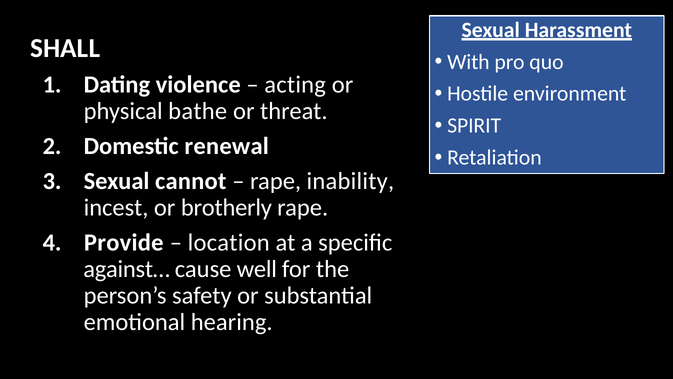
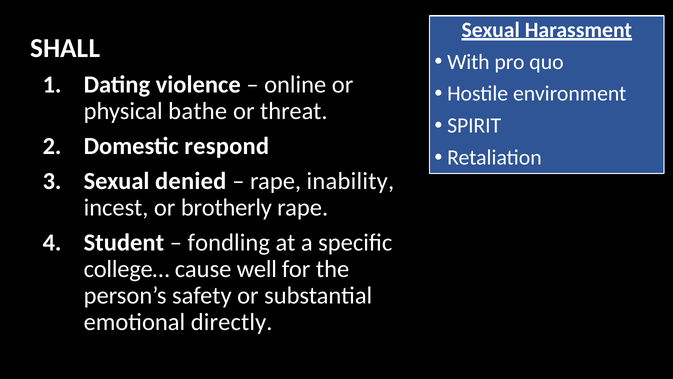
acting: acting -> online (295, 84)
renewal: renewal -> respond (227, 146)
cannot: cannot -> denied (191, 181)
Provide: Provide -> Student (124, 242)
location: location -> fondling (229, 242)
against…: against… -> college… (127, 269)
hearing: hearing -> directly (232, 322)
